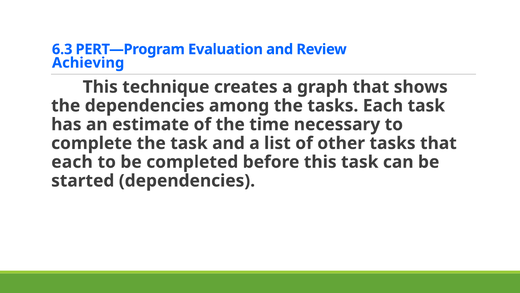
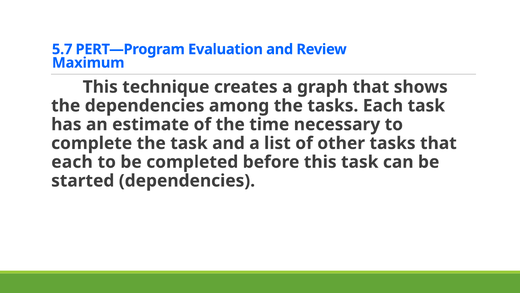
6.3: 6.3 -> 5.7 (62, 49)
Achieving: Achieving -> Maximum (88, 63)
